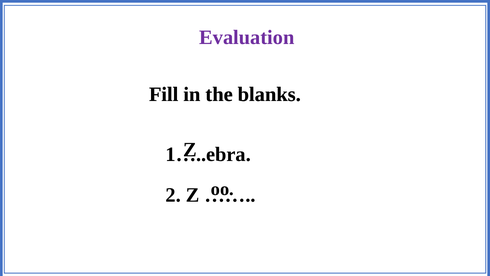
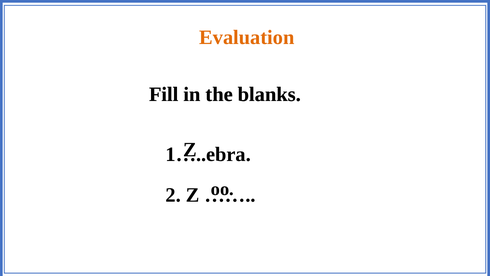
Evaluation colour: purple -> orange (247, 37)
